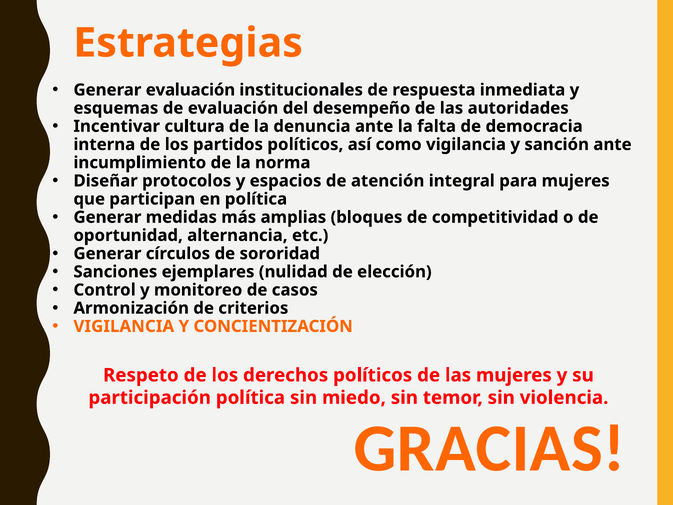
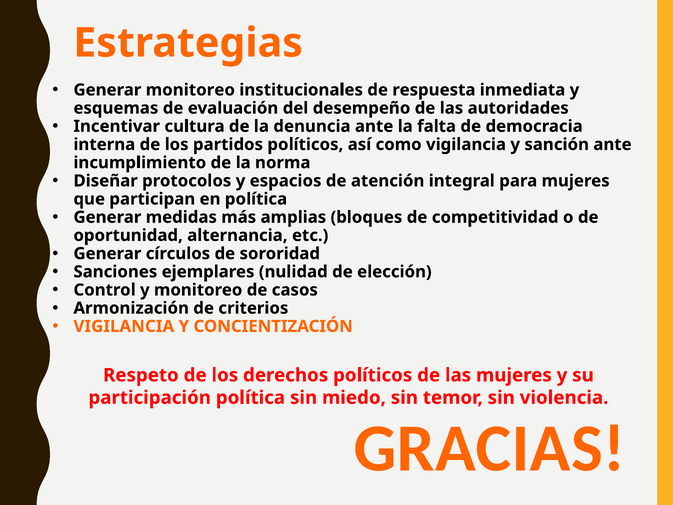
Generar evaluación: evaluación -> monitoreo (190, 90)
